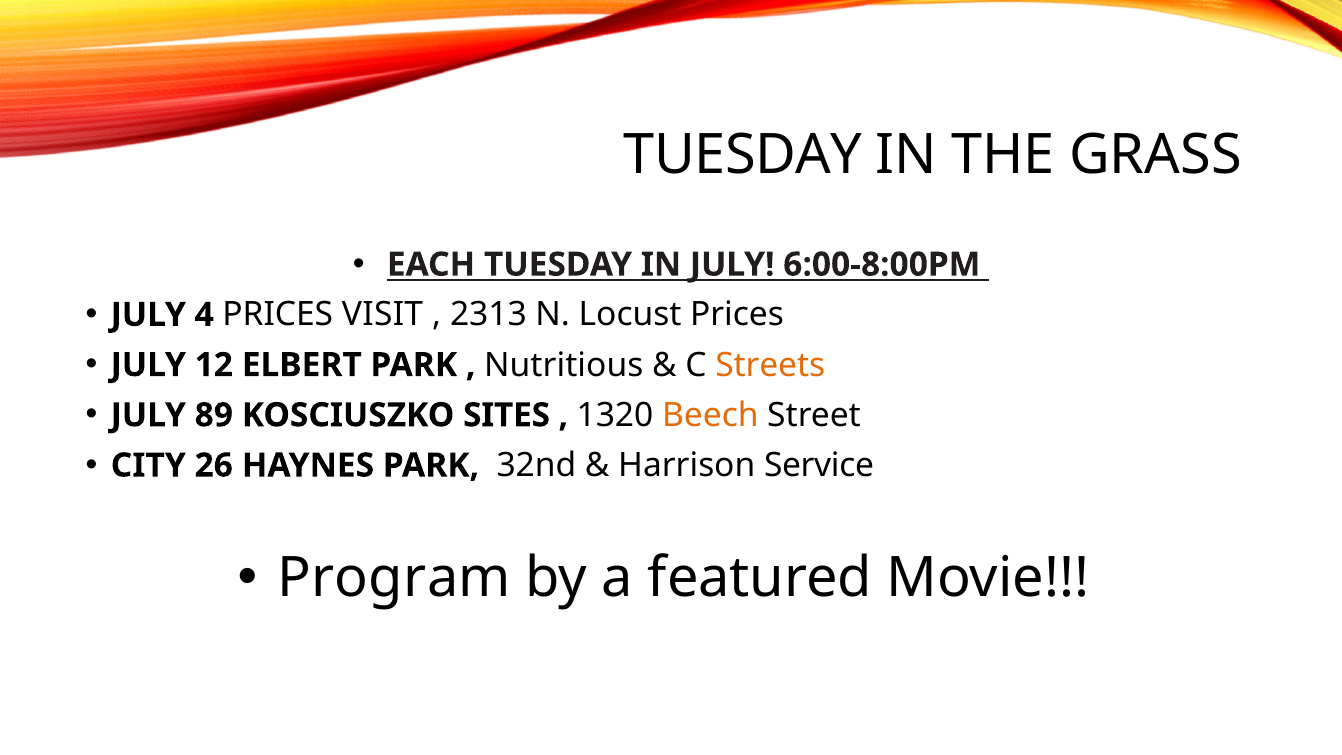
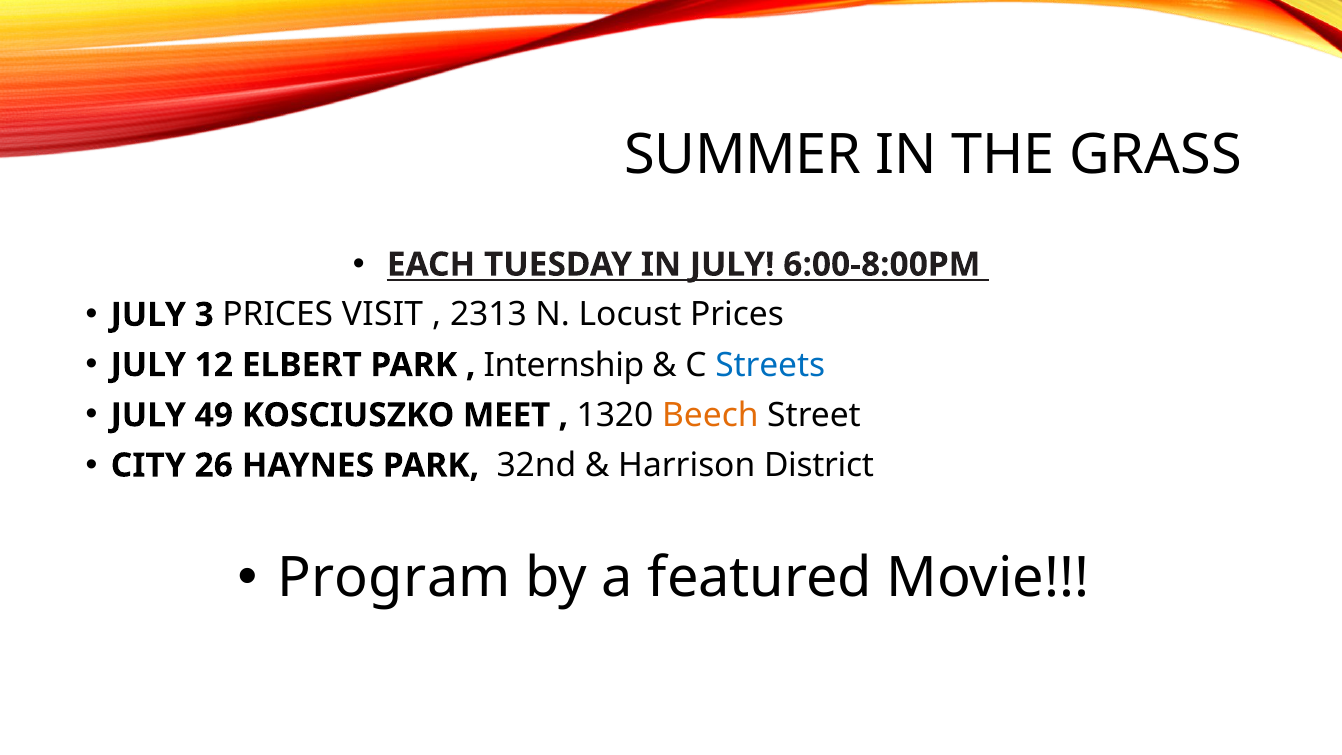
TUESDAY: TUESDAY -> SUMMER (743, 155)
4: 4 -> 3 (204, 315)
Nutritious: Nutritious -> Internship (564, 365)
Streets colour: orange -> blue (770, 365)
89: 89 -> 49 (214, 415)
SITES: SITES -> MEET (507, 415)
Service: Service -> District (819, 465)
